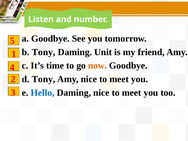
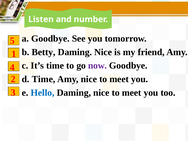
b Tony: Tony -> Betty (44, 52)
Unit: Unit -> Nice (103, 52)
now colour: orange -> purple (98, 66)
d Tony: Tony -> Time (44, 79)
